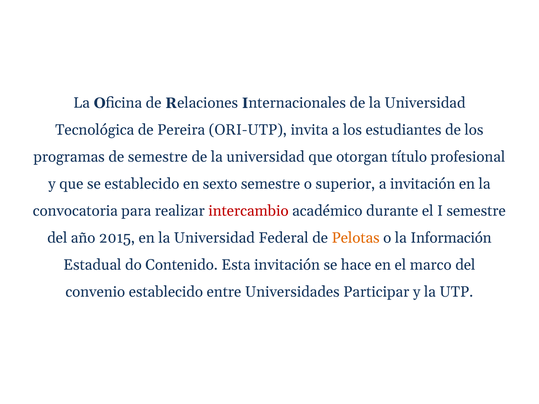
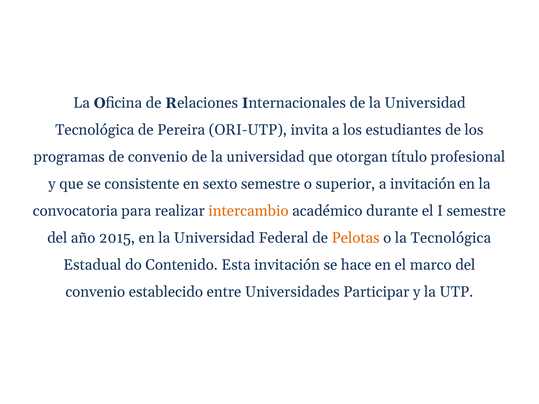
de semestre: semestre -> convenio (158, 157)
se establecido: establecido -> consistente (142, 184)
intercambio colour: red -> orange (248, 211)
la Información: Información -> Tecnológica (451, 238)
